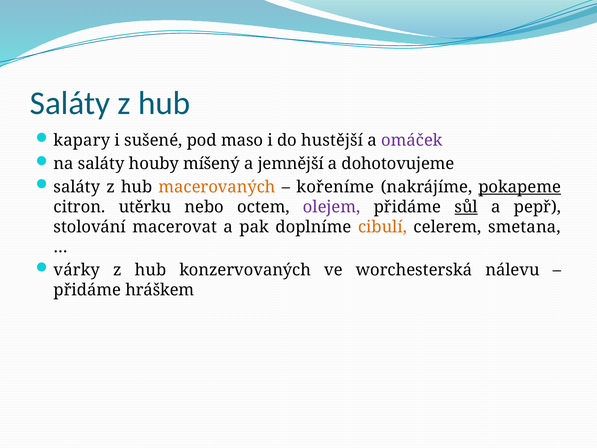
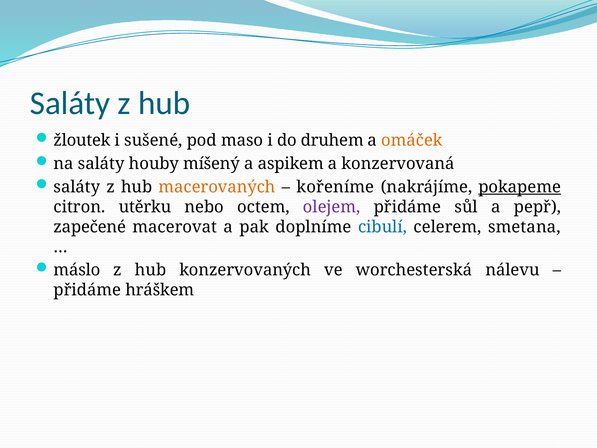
kapary: kapary -> žloutek (82, 140)
hustější: hustější -> druhem (332, 140)
omáček colour: purple -> orange (412, 140)
jemnější: jemnější -> aspikem (291, 164)
dohotovujeme: dohotovujeme -> konzervovaná (398, 164)
sůl underline: present -> none (466, 207)
stolování: stolování -> zapečené (90, 227)
cibulí colour: orange -> blue (382, 227)
várky: várky -> máslo (77, 270)
